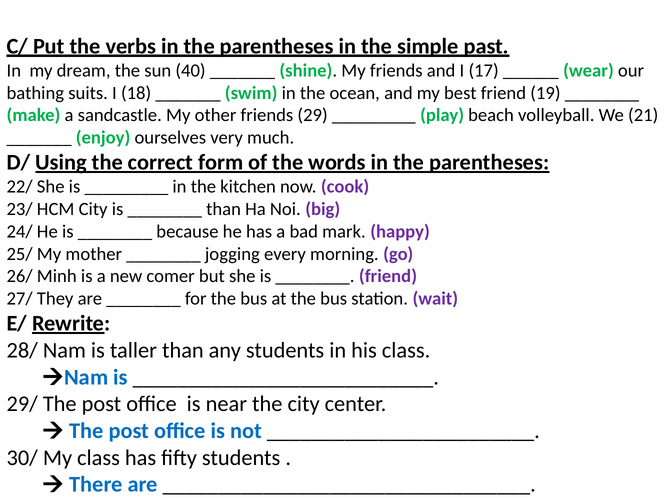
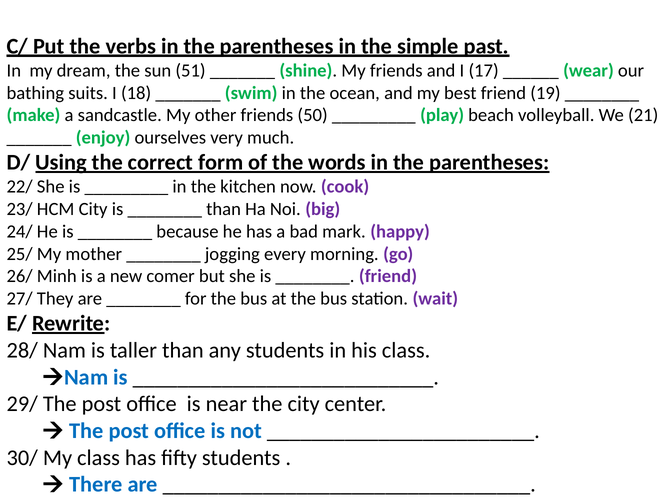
40: 40 -> 51 (191, 71)
29: 29 -> 50 (313, 115)
